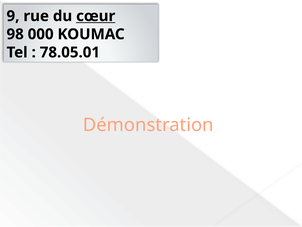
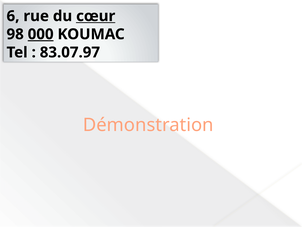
9: 9 -> 6 (13, 16)
000 underline: none -> present (41, 34)
78.05.01: 78.05.01 -> 83.07.97 (70, 52)
